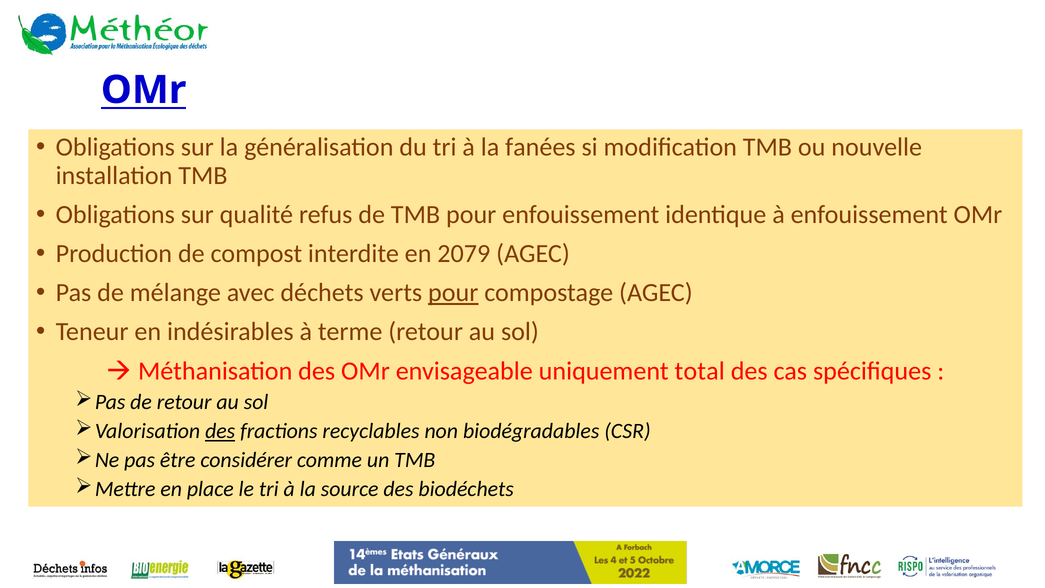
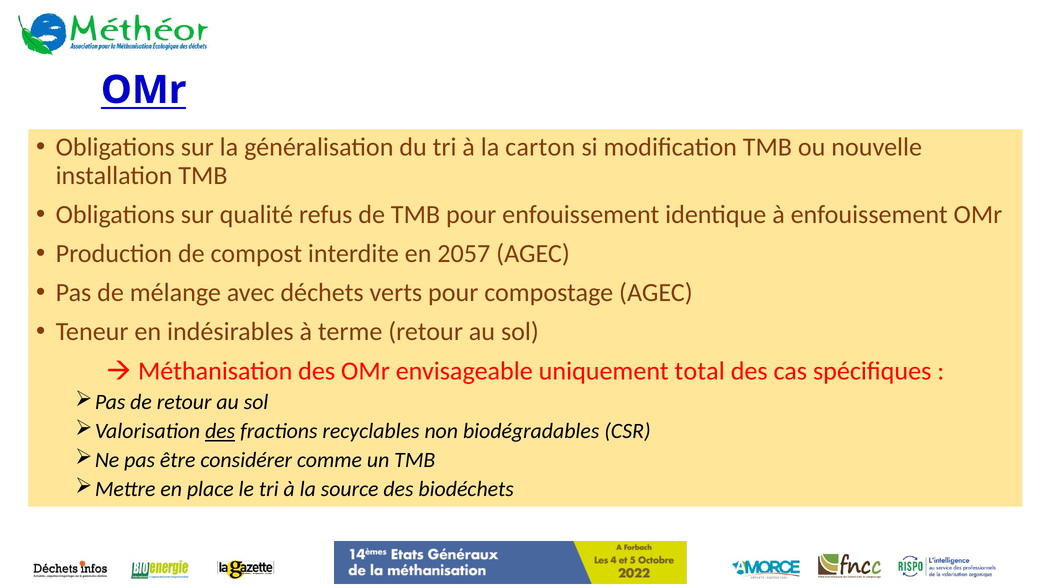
fanées: fanées -> carton (540, 147)
2079: 2079 -> 2057 (464, 254)
pour underline: present -> none (453, 293)
